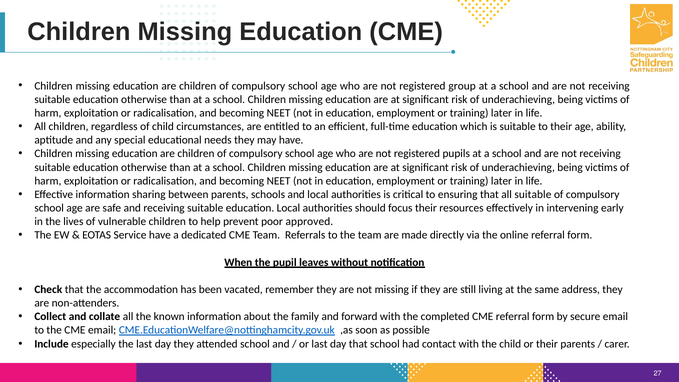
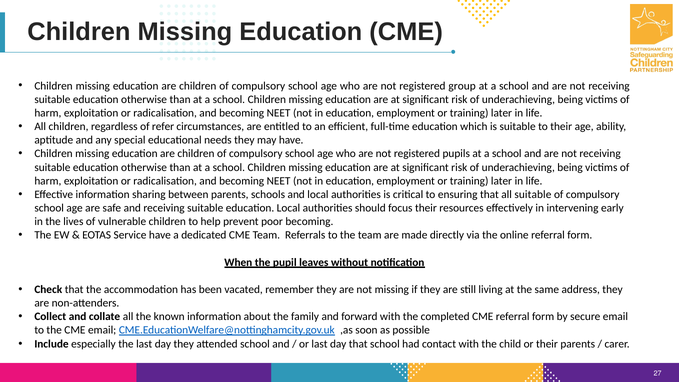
of child: child -> refer (163, 127)
poor approved: approved -> becoming (309, 222)
